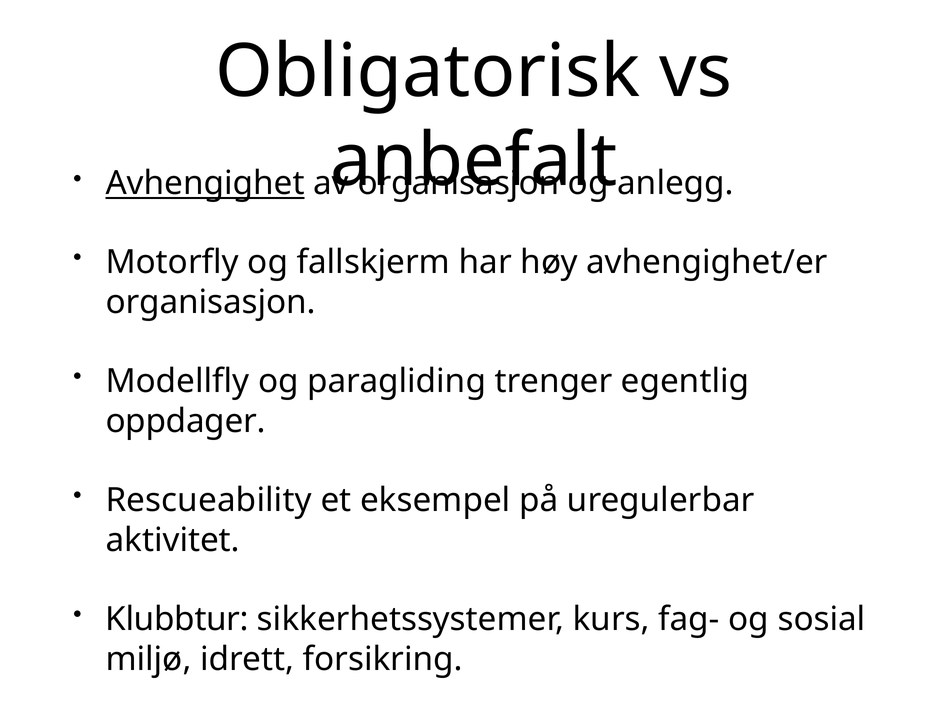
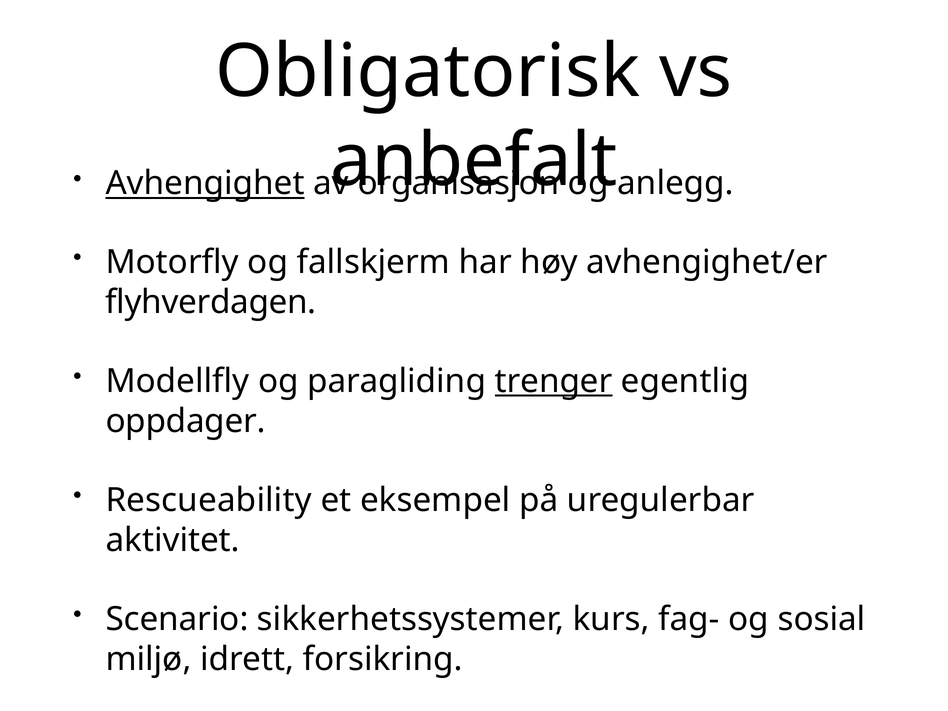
organisasjon: organisasjon -> flyhverdagen (211, 302)
trenger underline: none -> present (554, 381)
Klubbtur: Klubbtur -> Scenario (177, 619)
